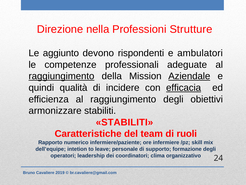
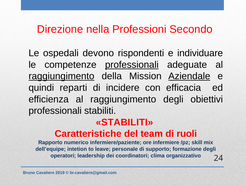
Strutture: Strutture -> Secondo (191, 29)
aggiunto: aggiunto -> ospedali (61, 53)
ambulatori: ambulatori -> individuare (200, 53)
professionali underline: none -> present (132, 65)
qualità: qualità -> reparti (73, 88)
efficacia underline: present -> none (184, 88)
armonizzare: armonizzare -> professionali (55, 110)
